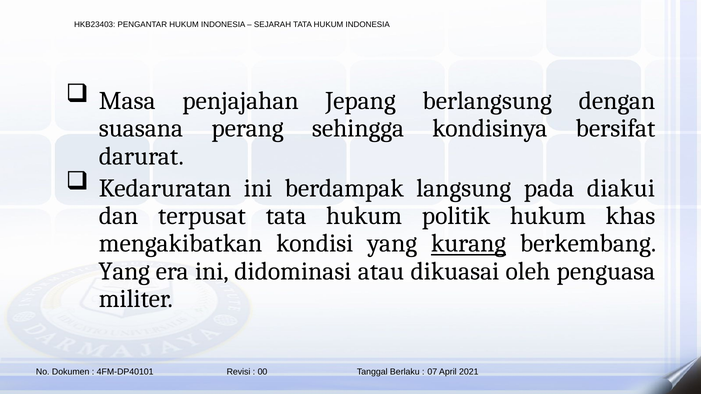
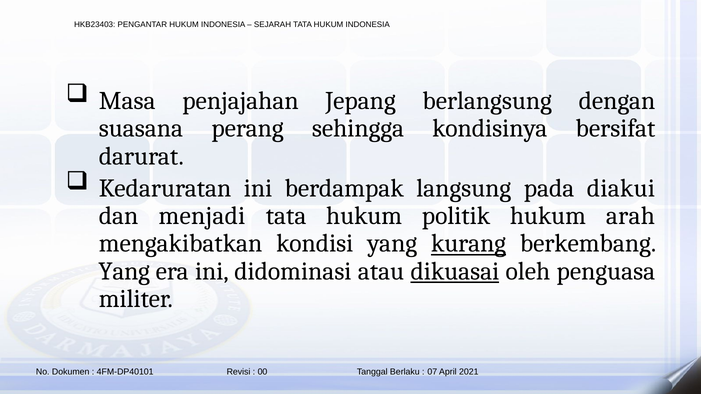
terpusat: terpusat -> menjadi (202, 216)
khas: khas -> arah (630, 216)
dikuasai underline: none -> present (455, 271)
